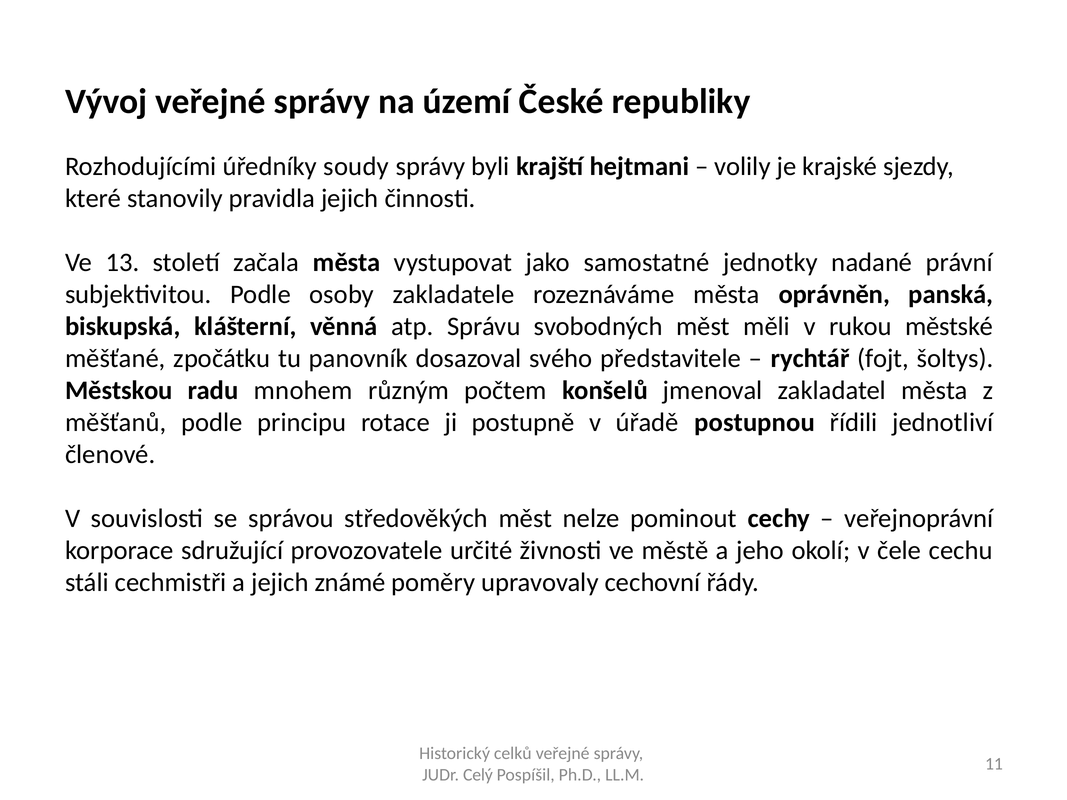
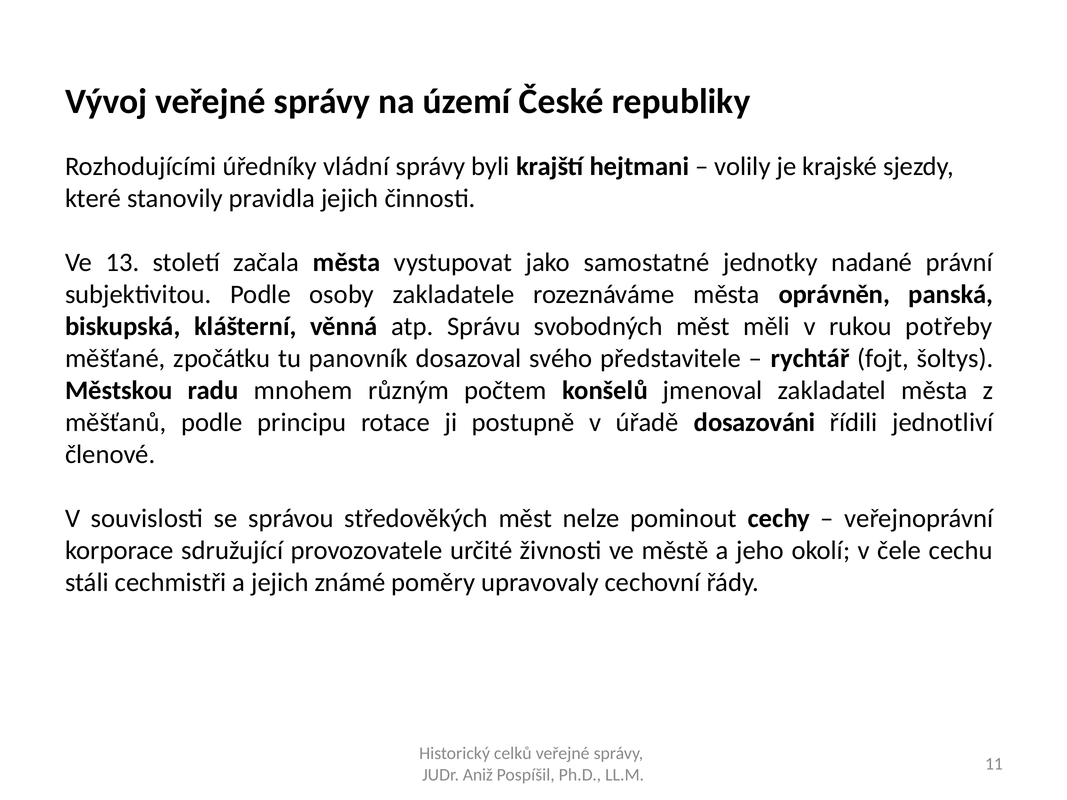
soudy: soudy -> vládní (356, 167)
městské: městské -> potřeby (949, 327)
postupnou: postupnou -> dosazováni (755, 423)
Celý: Celý -> Aniž (478, 775)
